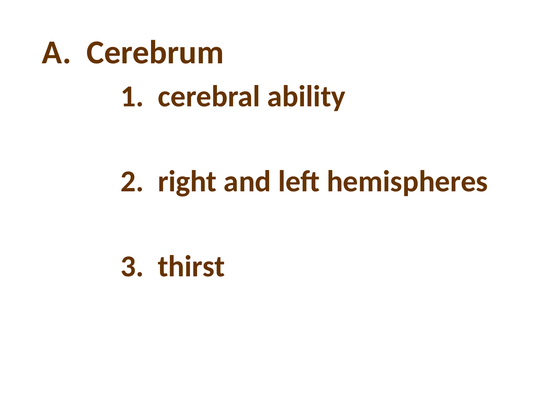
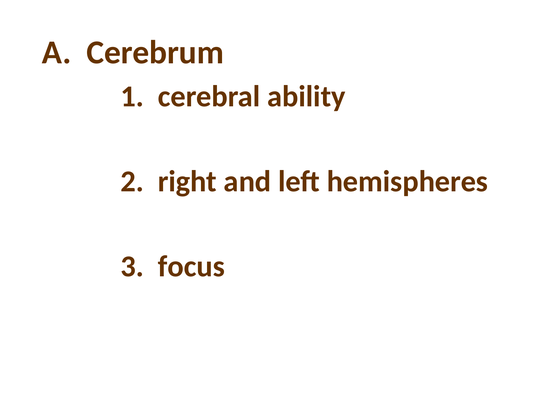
thirst: thirst -> focus (191, 267)
